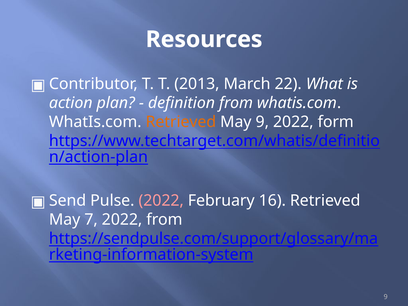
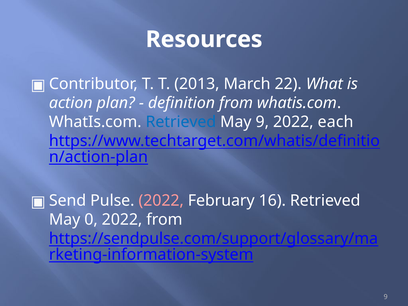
Retrieved colour: orange -> blue (181, 122)
form: form -> each (336, 122)
7: 7 -> 0 (91, 220)
